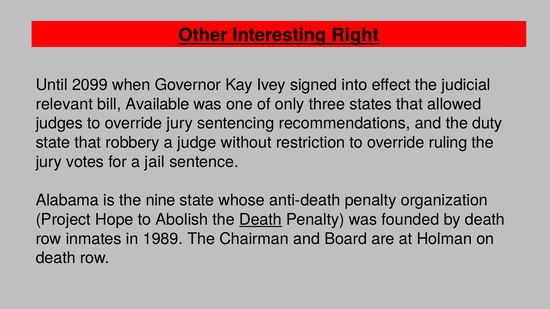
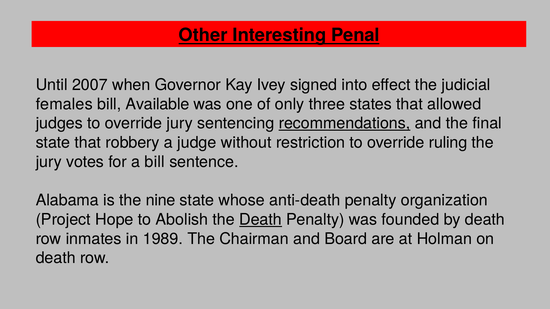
Right: Right -> Penal (355, 35)
2099: 2099 -> 2007 (90, 85)
relevant: relevant -> females (64, 104)
recommendations underline: none -> present (345, 123)
duty: duty -> final (487, 123)
a jail: jail -> bill (155, 162)
